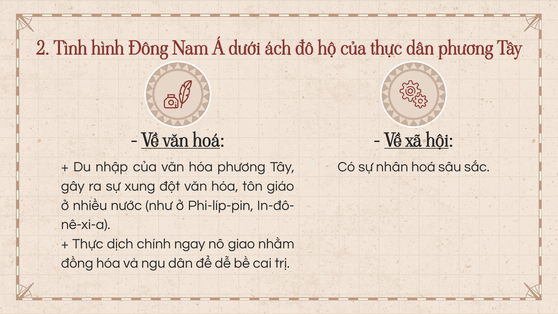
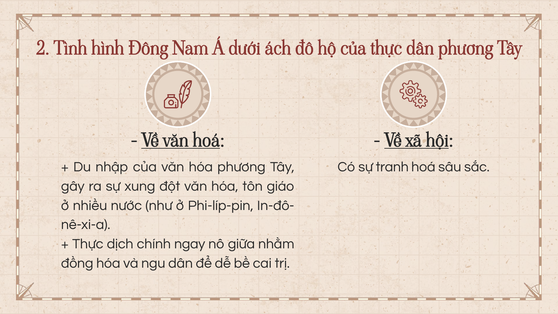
nhân: nhân -> tranh (392, 167)
giao: giao -> giữa (241, 244)
